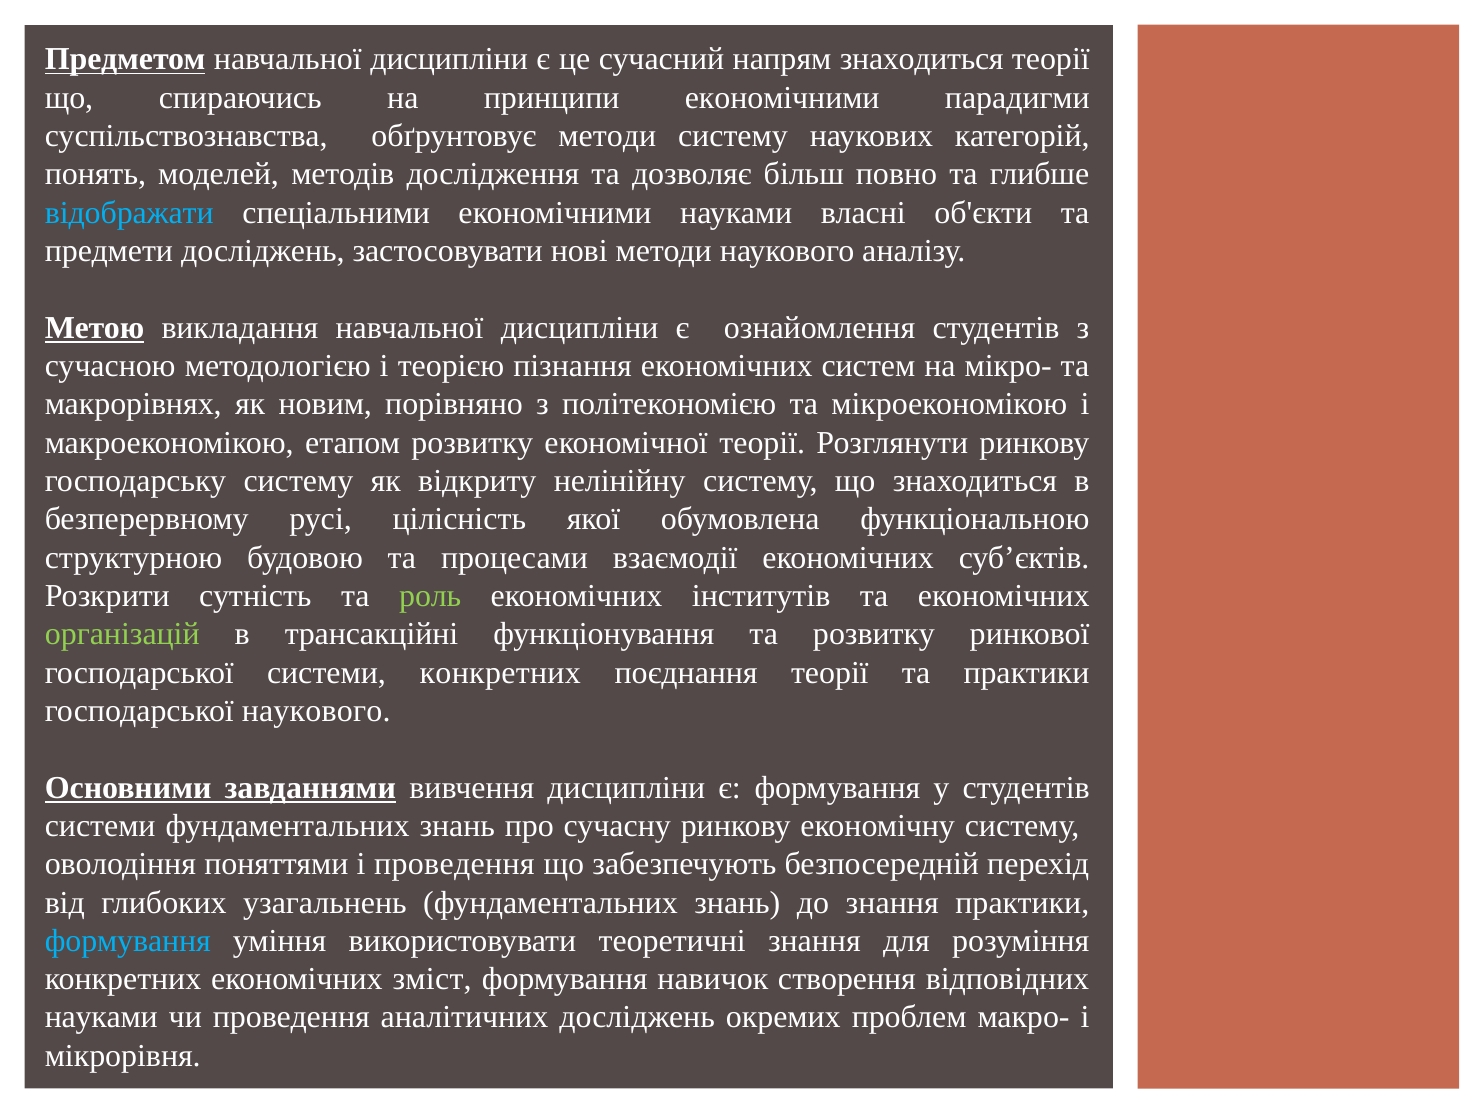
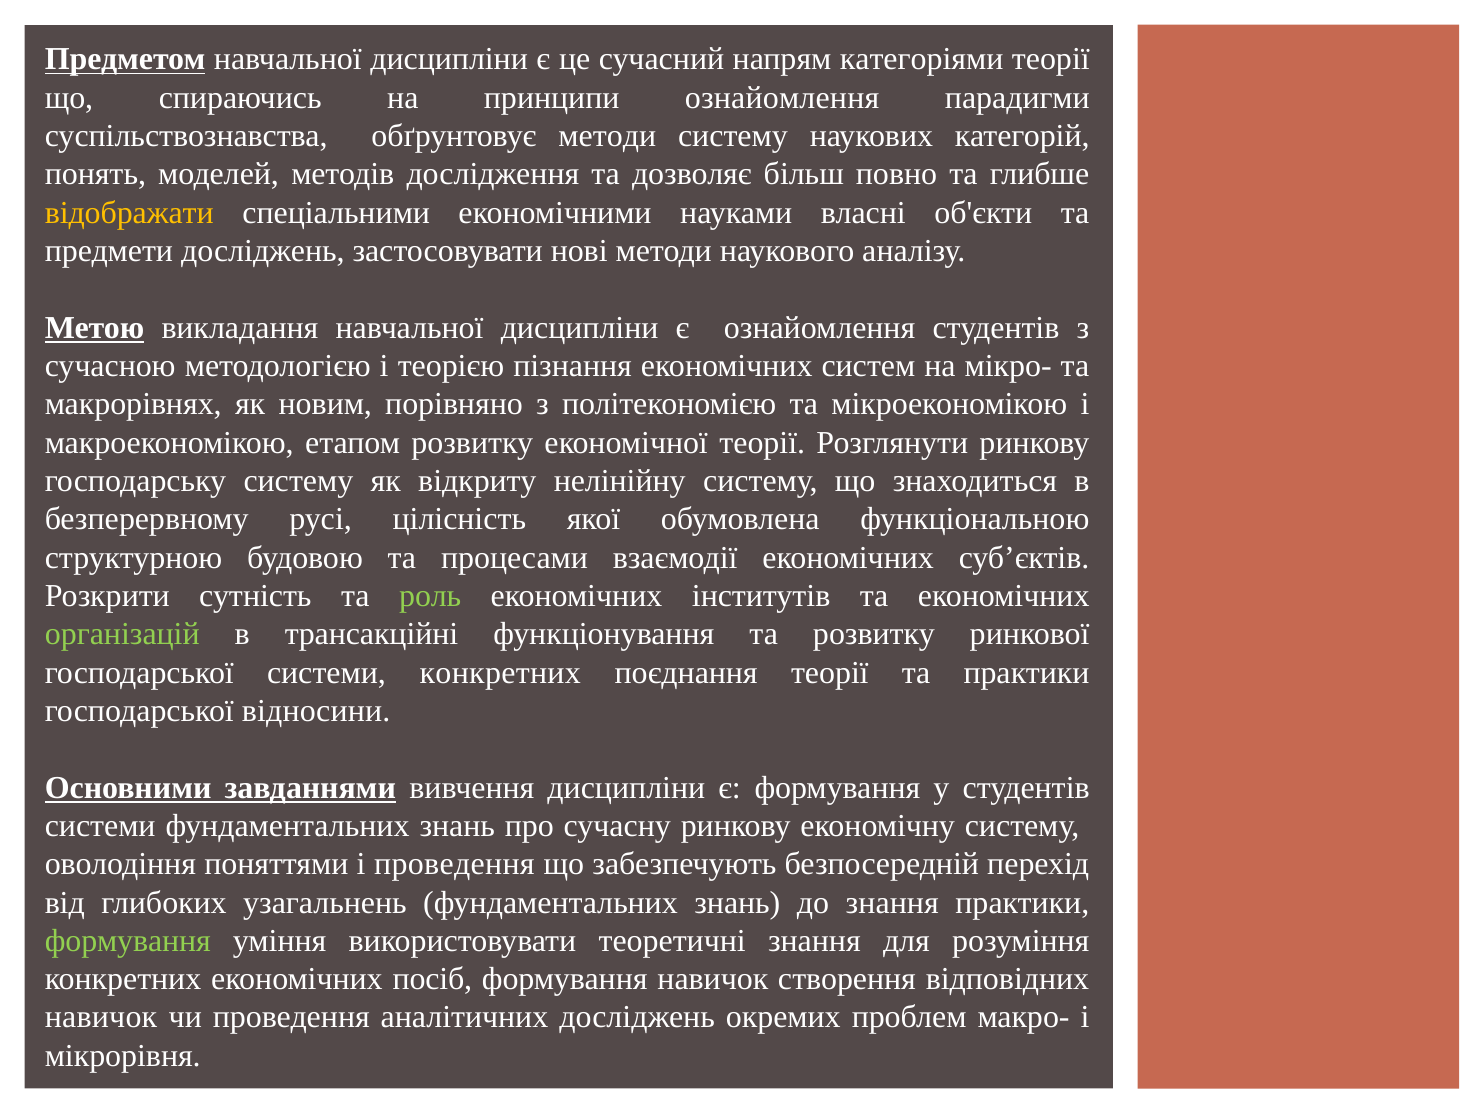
напрям знаходиться: знаходиться -> категоріями (922, 59)
принципи економічними: економічними -> ознайомлення (782, 98)
відображати colour: light blue -> yellow (129, 213)
господарської наукового: наукового -> відносини (316, 711)
формування colour: light blue -> light green (128, 941)
зміст: зміст -> посіб (432, 979)
науками: науками -> навичок (101, 1017)
